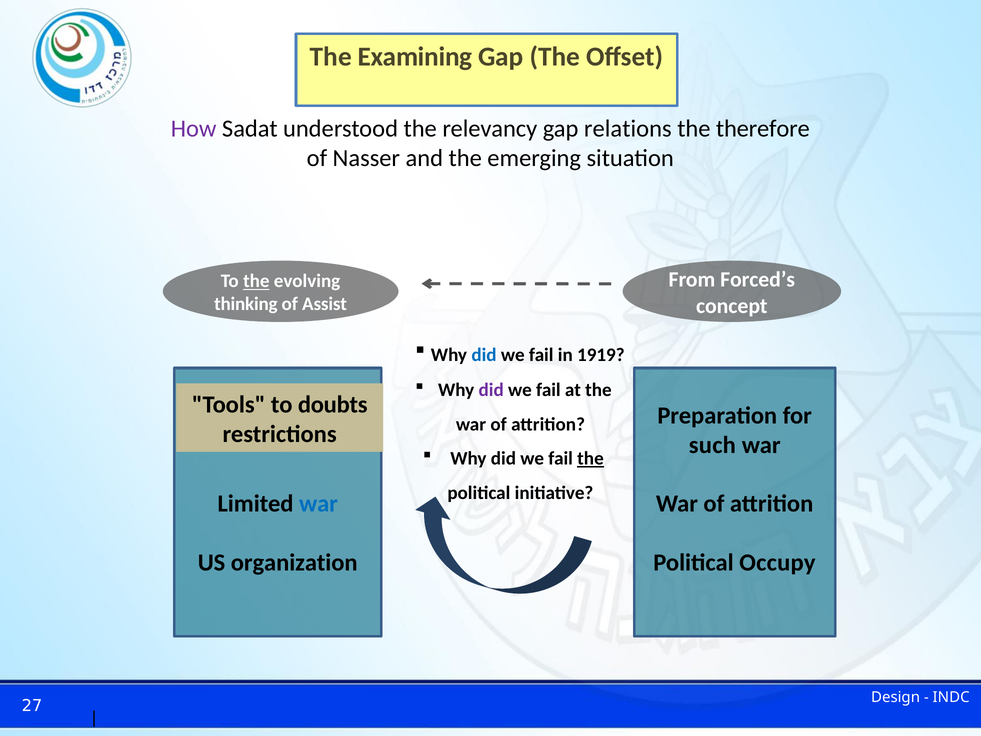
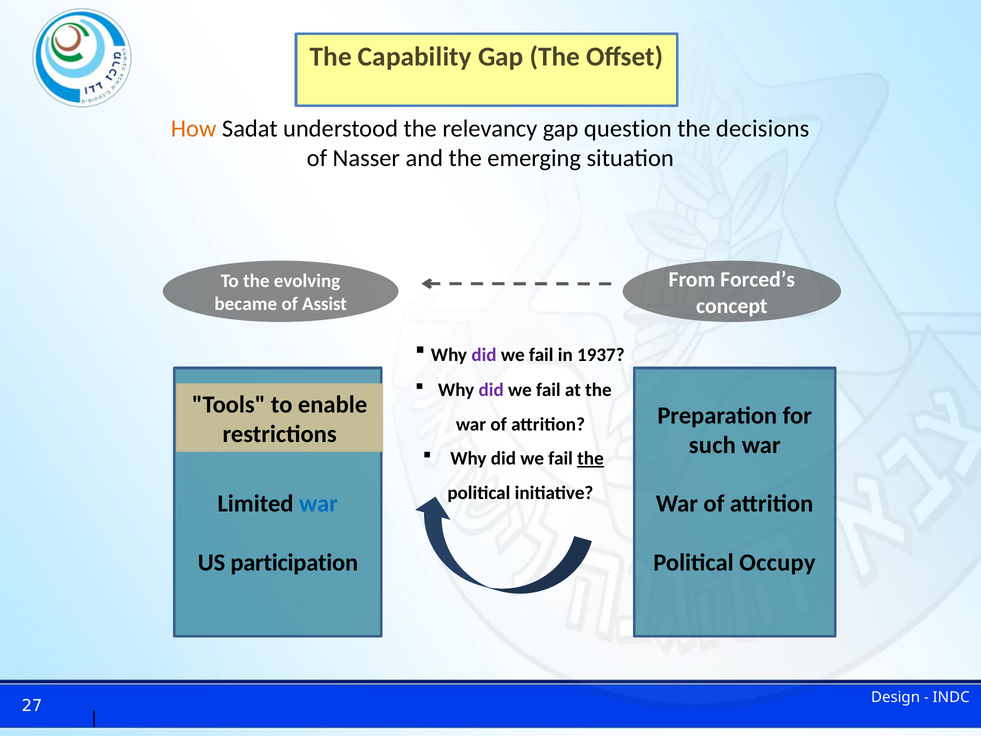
Examining: Examining -> Capability (415, 57)
How colour: purple -> orange (194, 129)
relations: relations -> question (628, 129)
therefore: therefore -> decisions (763, 129)
the underline: present -> none (256, 281)
thinking: thinking -> became (246, 304)
did colour: blue -> purple (484, 355)
1919: 1919 -> 1937 (601, 355)
doubts: doubts -> enable (333, 404)
organization: organization -> participation (294, 563)
